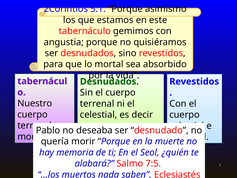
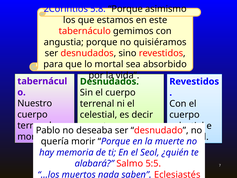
5:1: 5:1 -> 5:8 (98, 9)
7:5: 7:5 -> 5:5 (153, 163)
